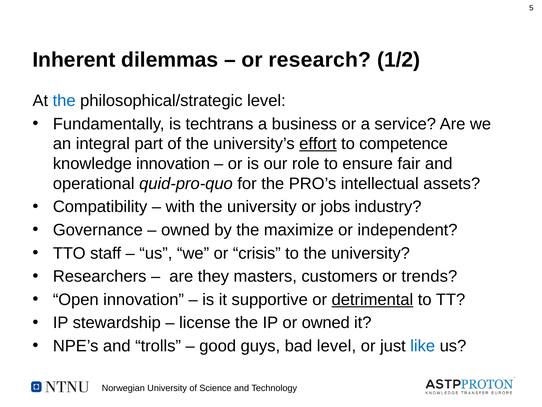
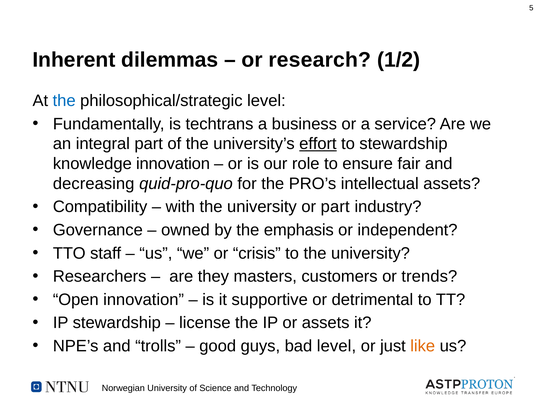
to competence: competence -> stewardship (403, 144)
operational: operational -> decreasing (94, 183)
or jobs: jobs -> part (335, 207)
maximize: maximize -> emphasis (299, 230)
detrimental underline: present -> none (372, 299)
or owned: owned -> assets (326, 322)
like colour: blue -> orange (423, 346)
